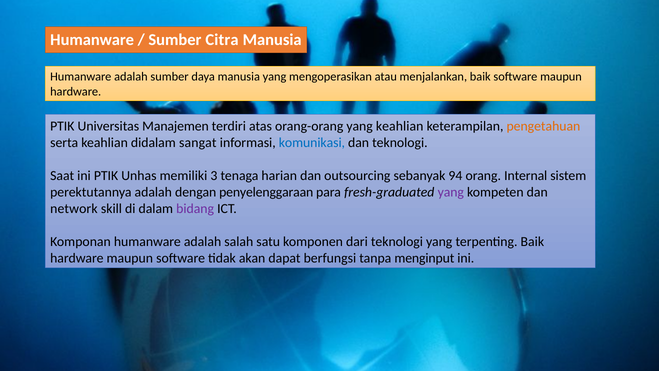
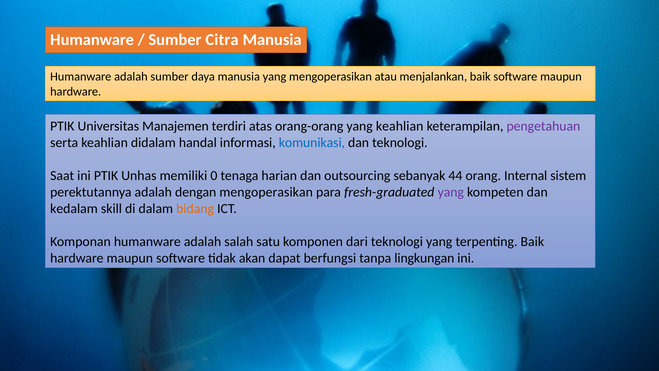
pengetahuan colour: orange -> purple (543, 126)
sangat: sangat -> handal (198, 142)
3: 3 -> 0 (214, 175)
94: 94 -> 44 (455, 175)
dengan penyelenggaraan: penyelenggaraan -> mengoperasikan (266, 192)
network: network -> kedalam (74, 208)
bidang colour: purple -> orange (195, 208)
menginput: menginput -> lingkungan (424, 258)
